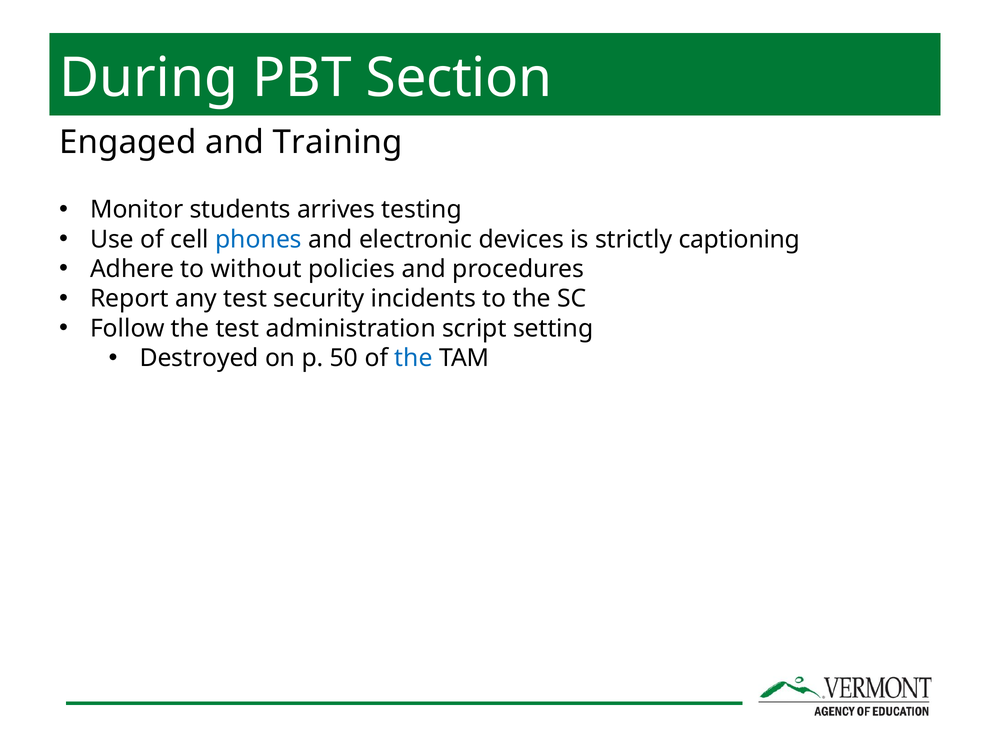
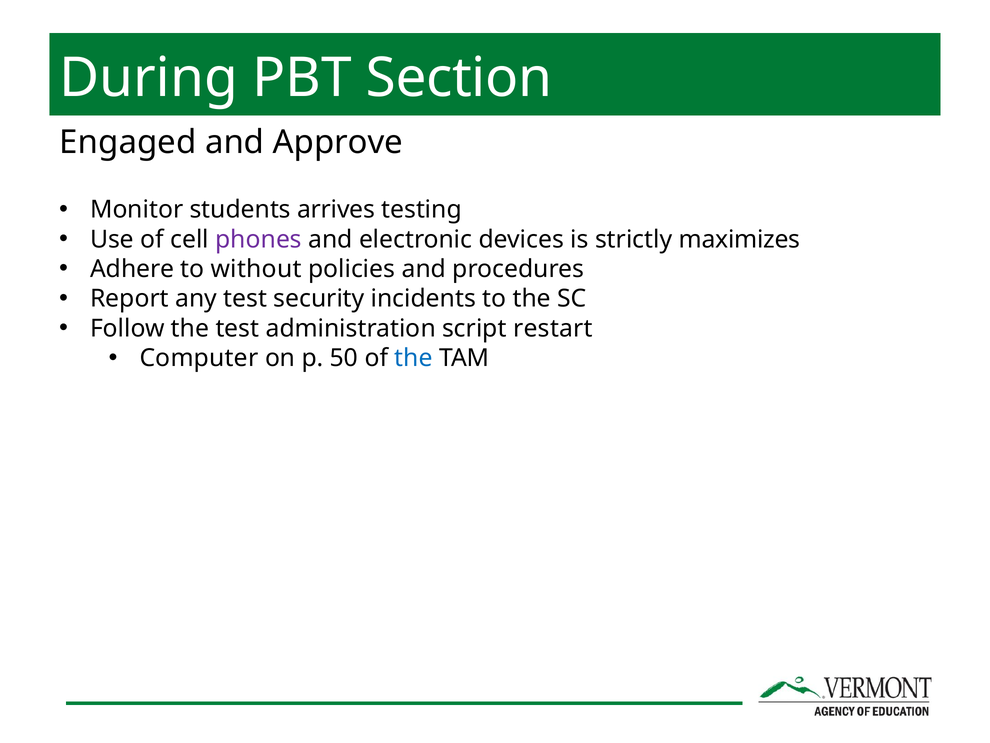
Training: Training -> Approve (338, 142)
phones colour: blue -> purple (259, 239)
captioning: captioning -> maximizes (739, 239)
setting: setting -> restart (553, 328)
Destroyed: Destroyed -> Computer (199, 358)
